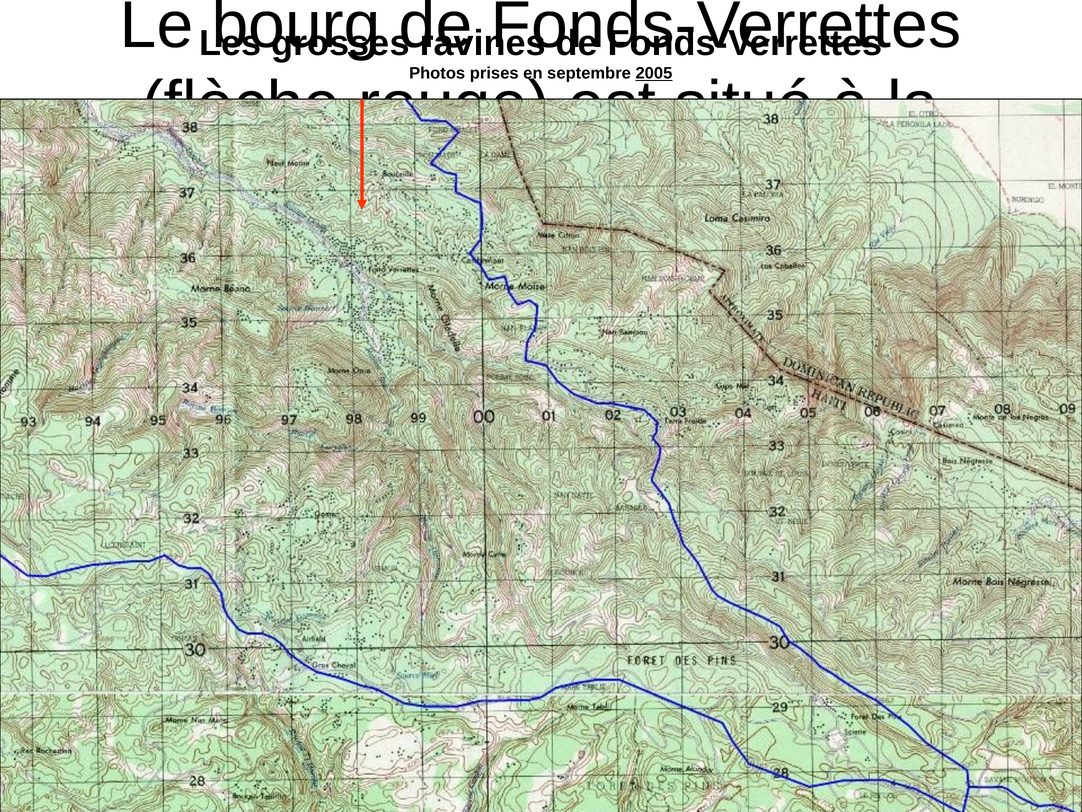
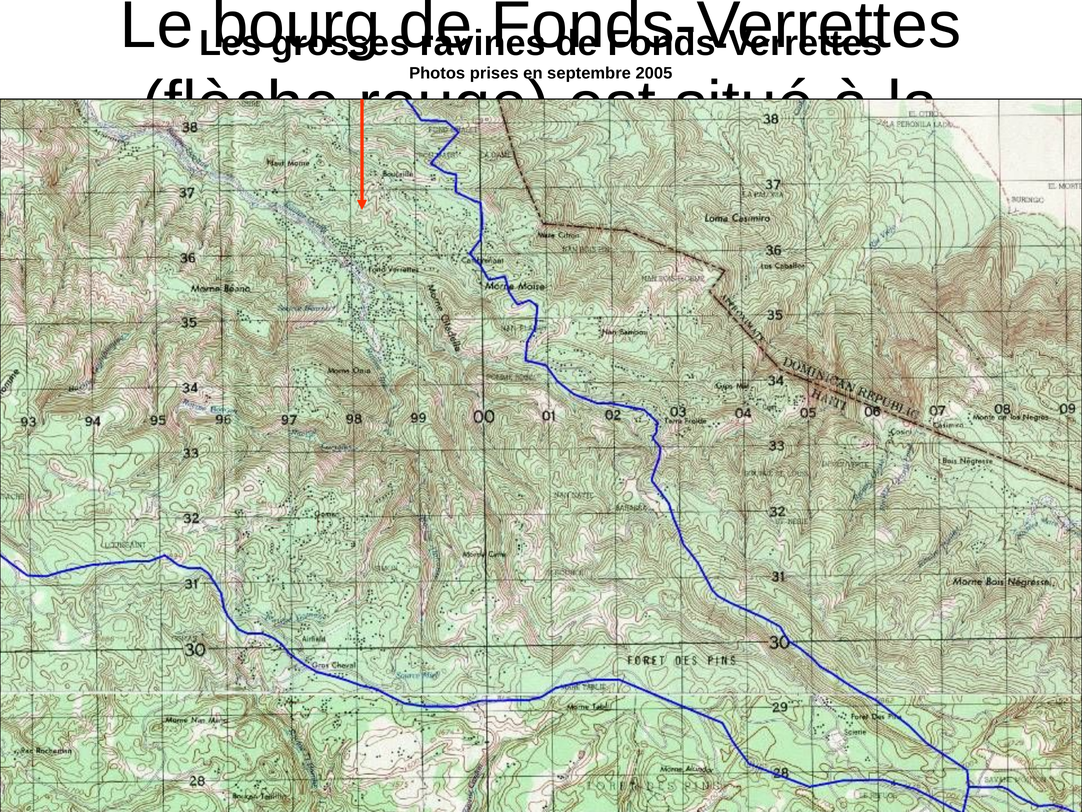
2005 underline: present -> none (654, 73)
